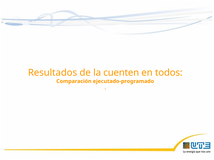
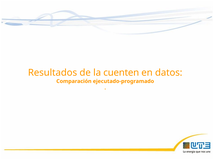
todos: todos -> datos (169, 73)
